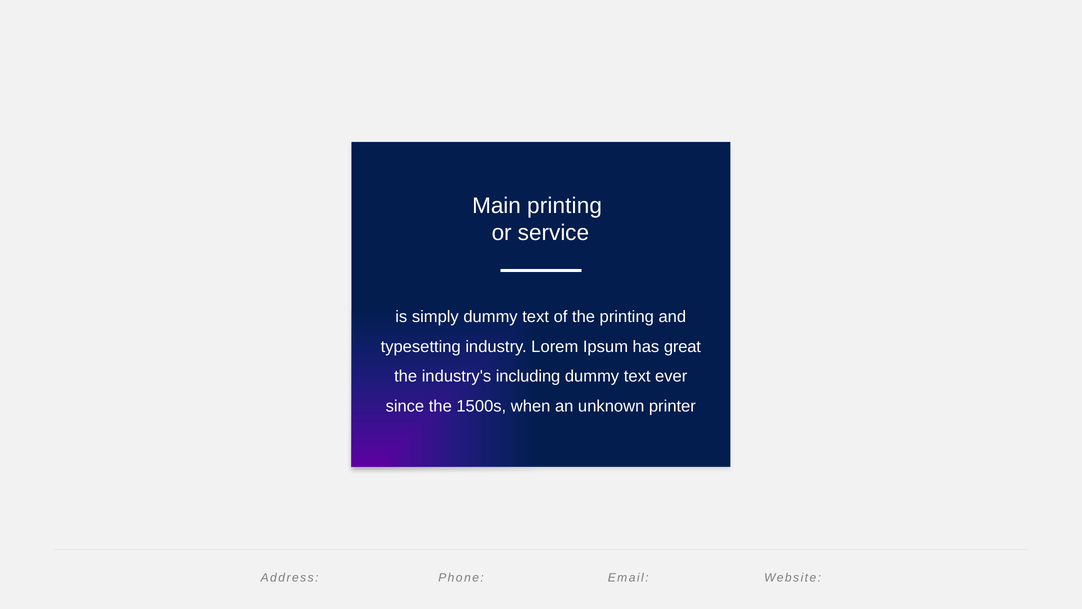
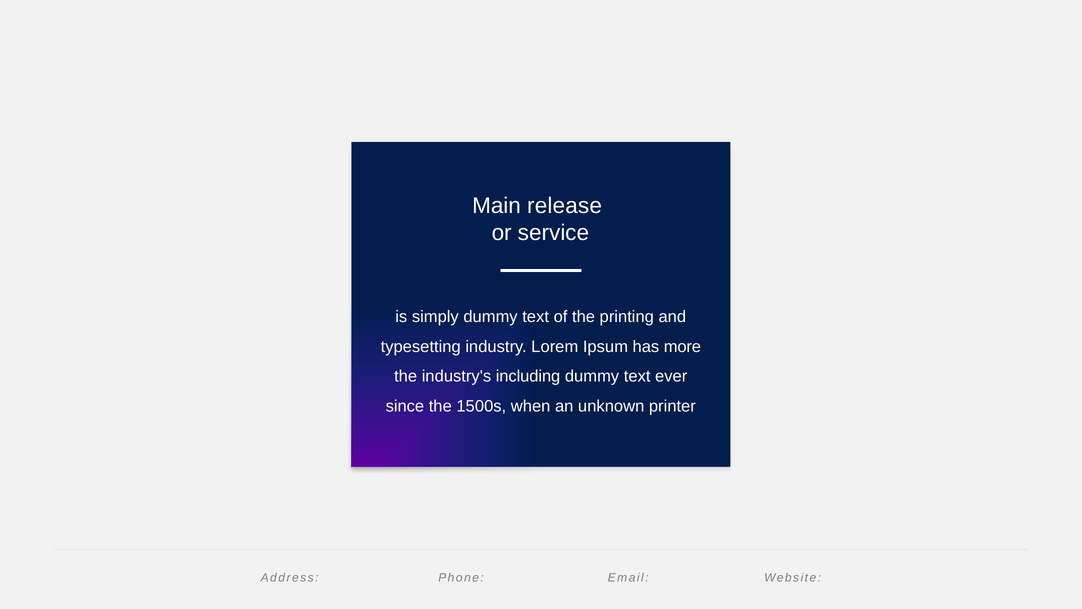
Main printing: printing -> release (565, 205)
great: great -> more (682, 347)
